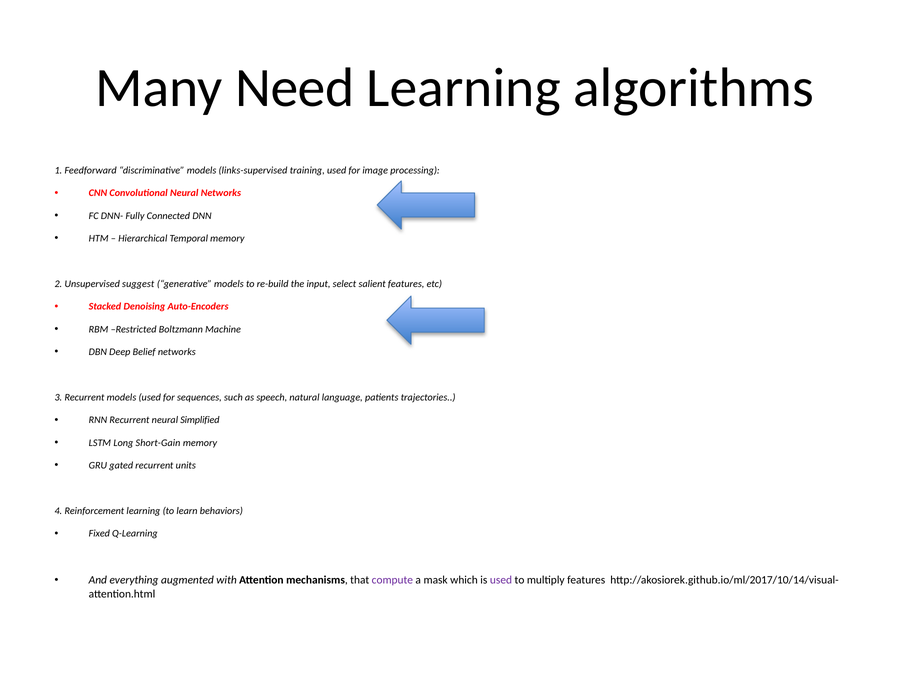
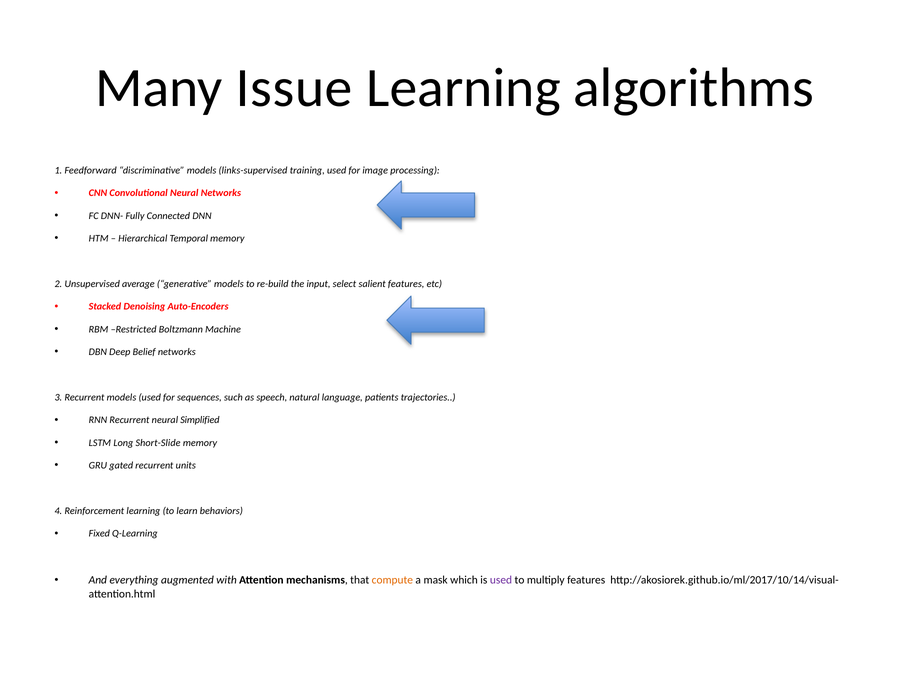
Need: Need -> Issue (294, 88)
suggest: suggest -> average (138, 284)
Short-Gain: Short-Gain -> Short-Slide (158, 443)
compute colour: purple -> orange (392, 581)
